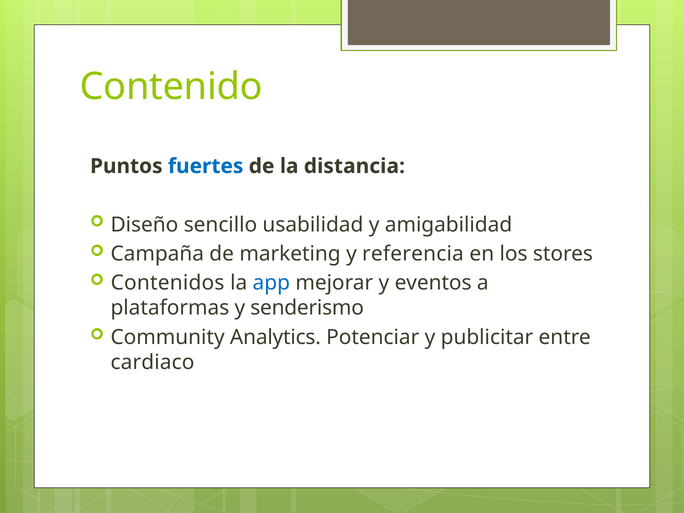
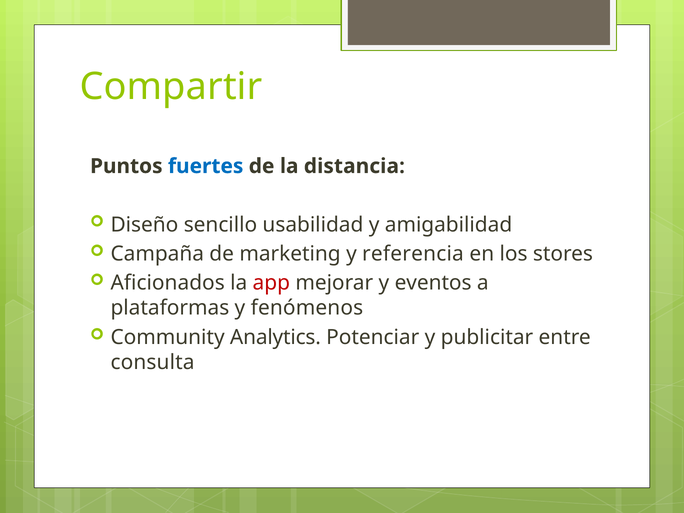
Contenido: Contenido -> Compartir (171, 87)
Contenidos: Contenidos -> Aficionados (168, 283)
app colour: blue -> red (271, 283)
senderismo: senderismo -> fenómenos (307, 308)
cardiaco: cardiaco -> consulta (153, 362)
